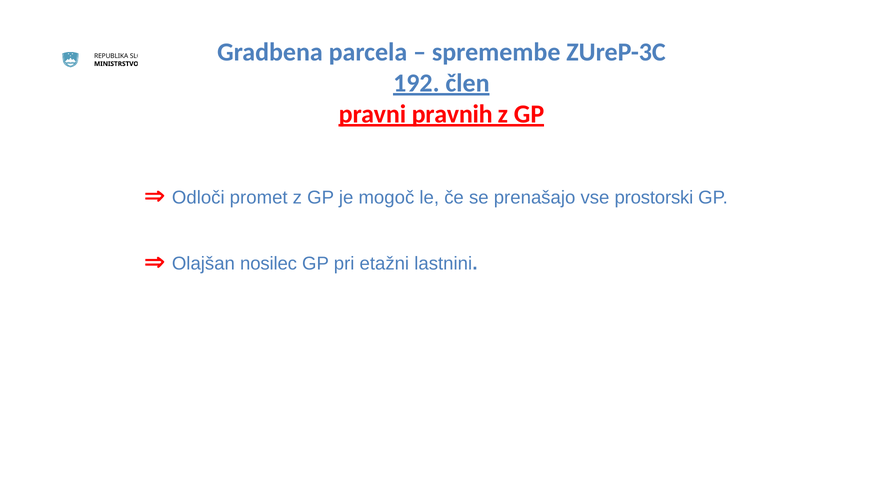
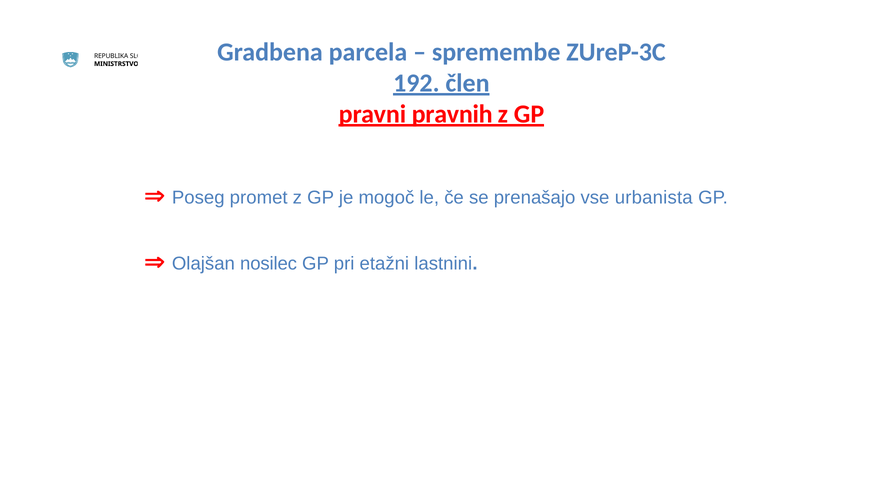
Odloči: Odloči -> Poseg (198, 198)
prostorski: prostorski -> urbanista (654, 198)
